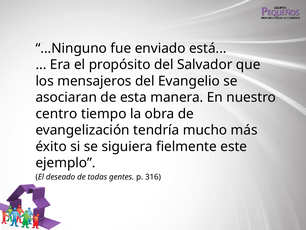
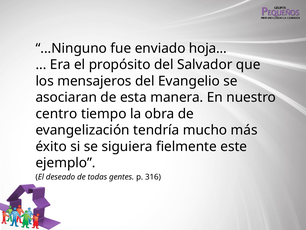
está: está -> hoja (208, 48)
